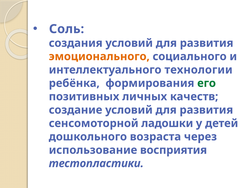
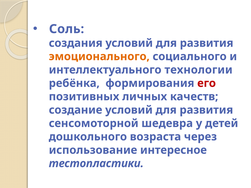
его colour: green -> red (207, 83)
ладошки: ладошки -> шедевра (167, 123)
восприятия: восприятия -> интересное (173, 150)
